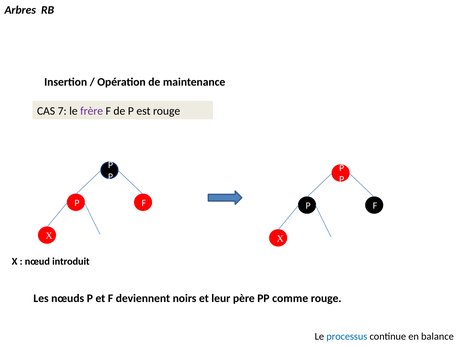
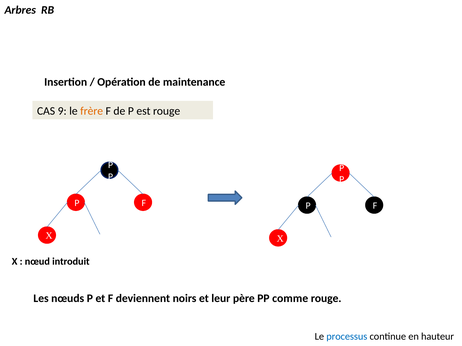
7: 7 -> 9 (62, 111)
frère colour: purple -> orange (92, 111)
balance: balance -> hauteur (438, 337)
